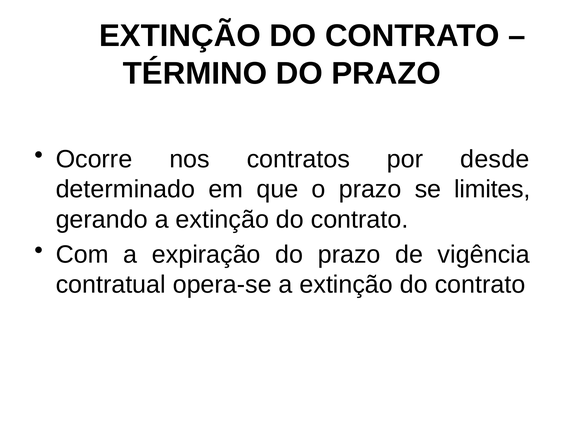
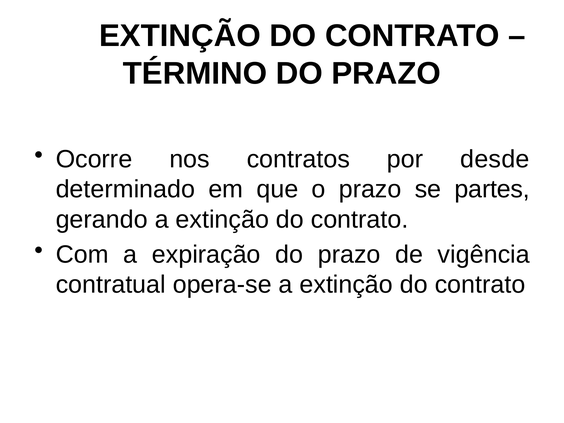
limites: limites -> partes (492, 189)
